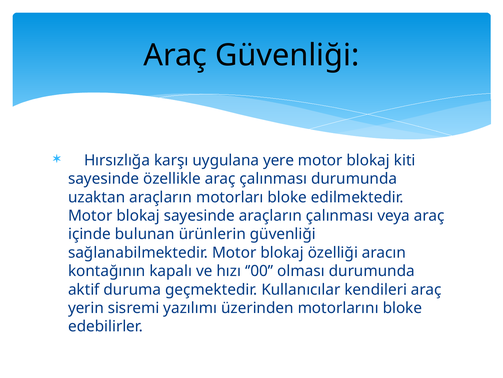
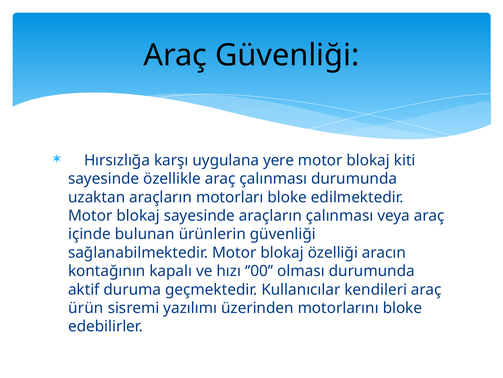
yerin: yerin -> ürün (86, 307)
